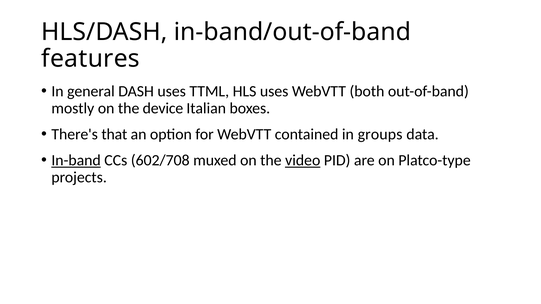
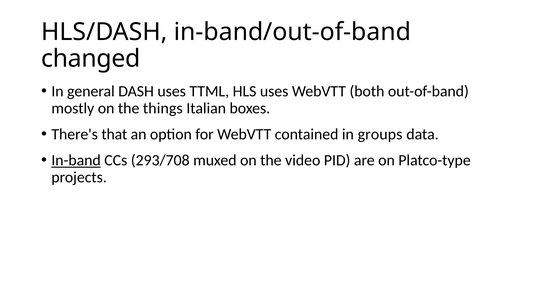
features: features -> changed (91, 59)
device: device -> things (163, 108)
602/708: 602/708 -> 293/708 (160, 161)
video underline: present -> none (303, 161)
